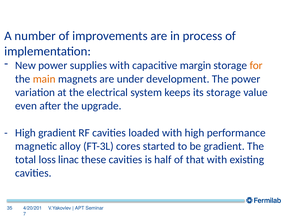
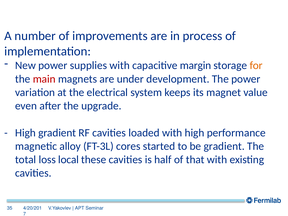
main colour: orange -> red (44, 79)
its storage: storage -> magnet (224, 92)
linac: linac -> local (69, 160)
